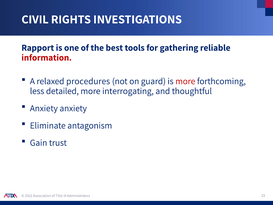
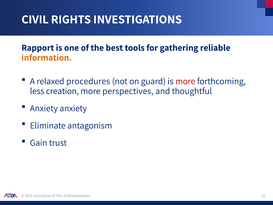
information colour: red -> orange (47, 57)
detailed: detailed -> creation (62, 91)
interrogating: interrogating -> perspectives (128, 91)
